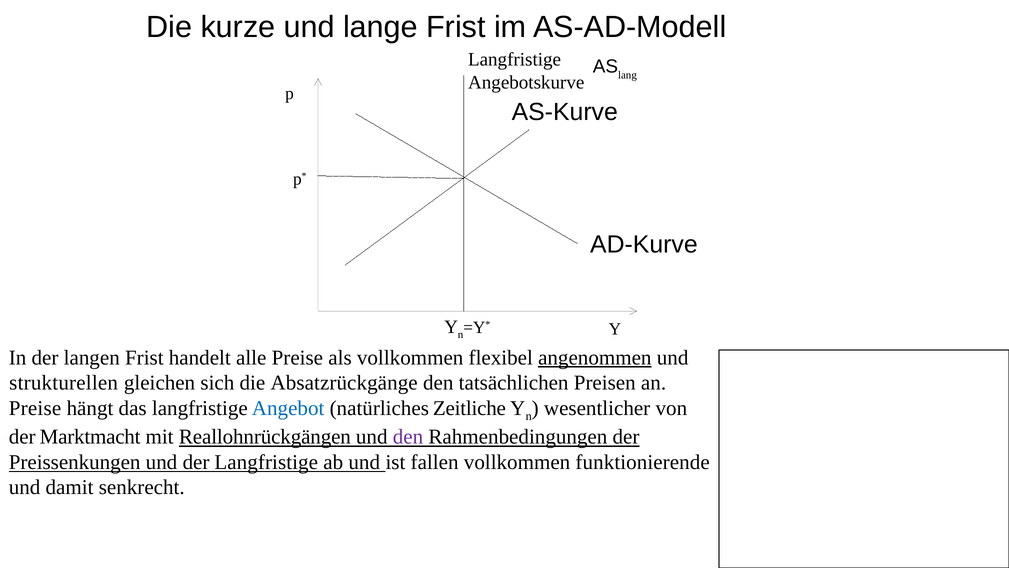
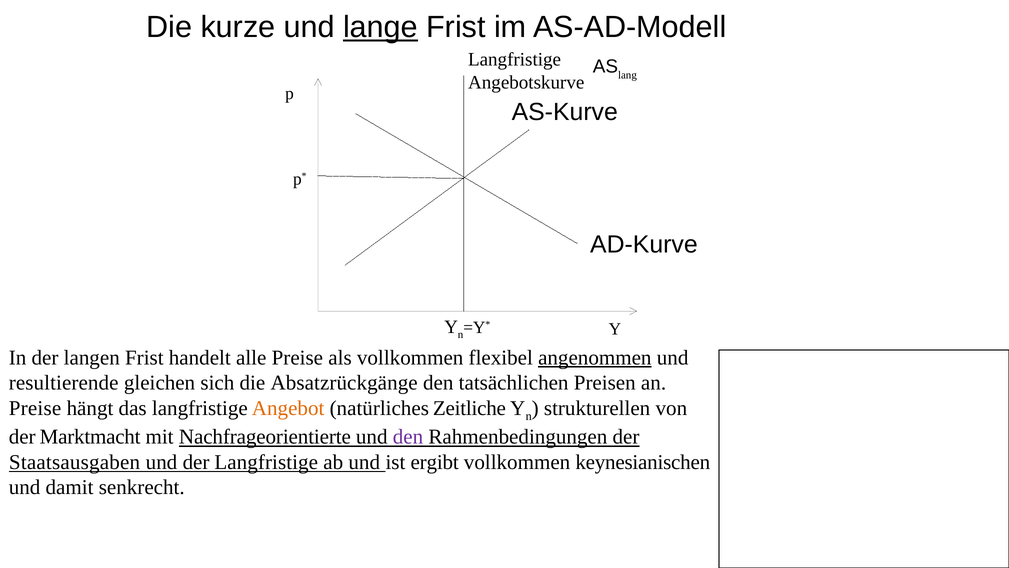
lange underline: none -> present (381, 27)
strukturellen: strukturellen -> resultierende (64, 383)
Angebot colour: blue -> orange (288, 408)
wesentlicher: wesentlicher -> strukturellen (597, 408)
Reallohnrückgängen: Reallohnrückgängen -> Nachfrageorientierte (265, 437)
Preissenkungen: Preissenkungen -> Staatsausgaben (75, 462)
fallen: fallen -> ergibt (435, 462)
funktionierende: funktionierende -> keynesianischen (643, 462)
